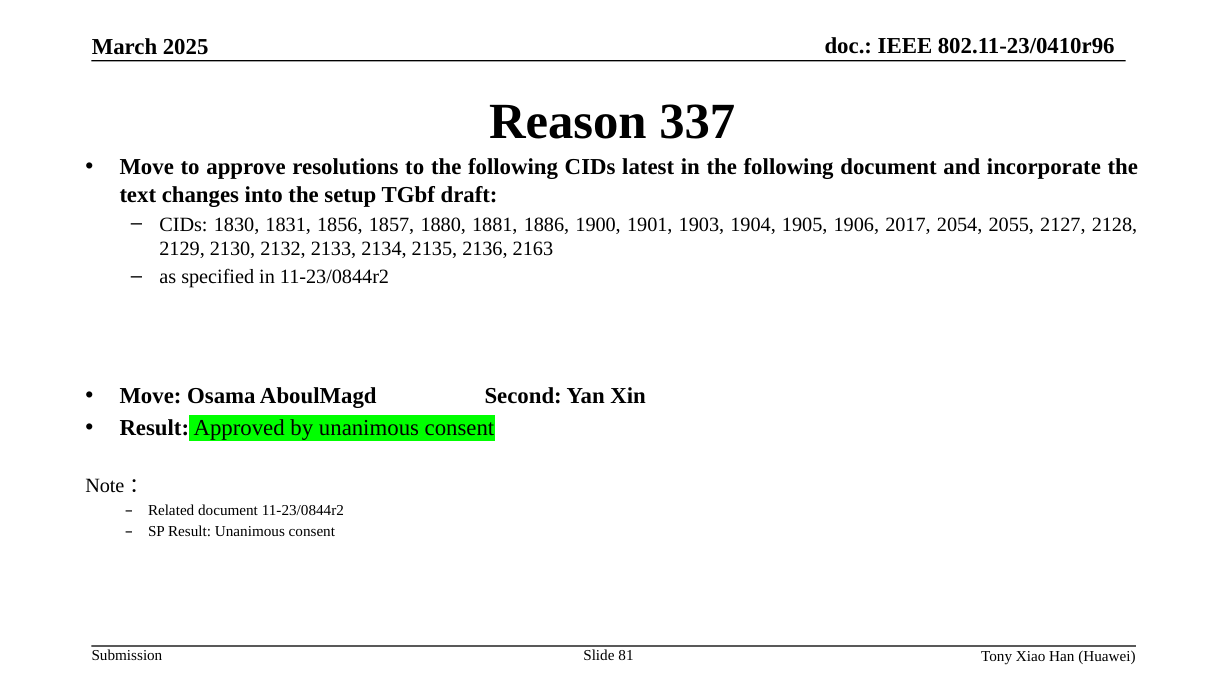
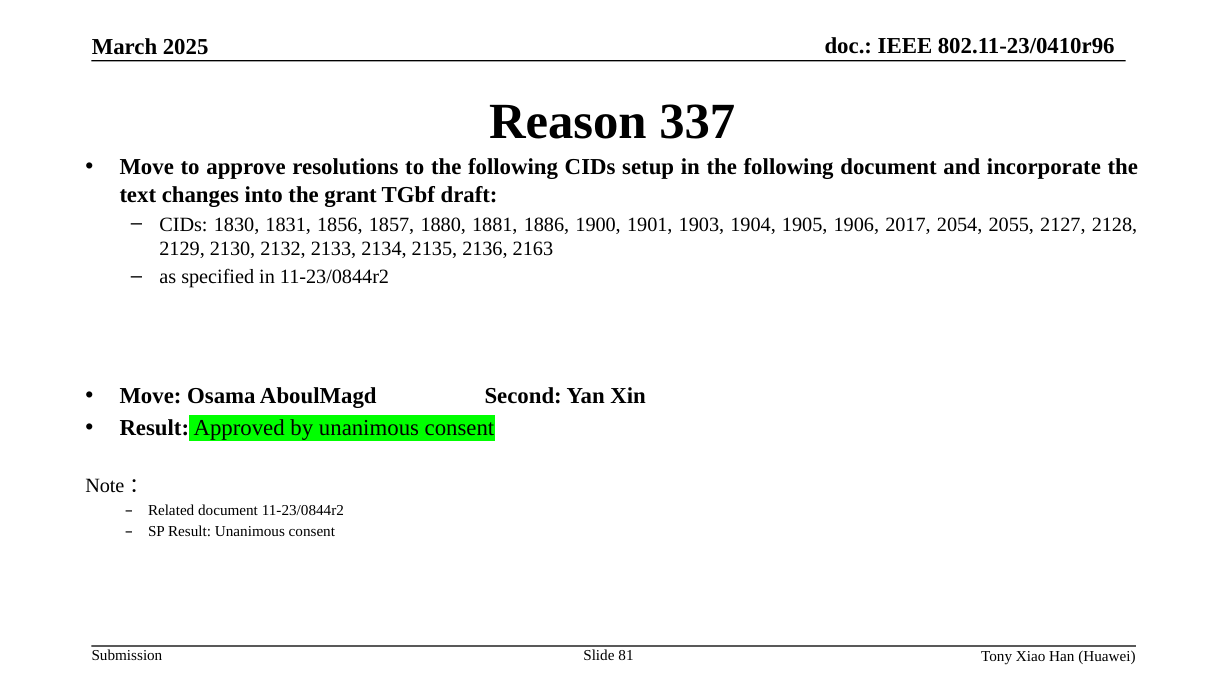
latest: latest -> setup (648, 167)
setup: setup -> grant (351, 195)
